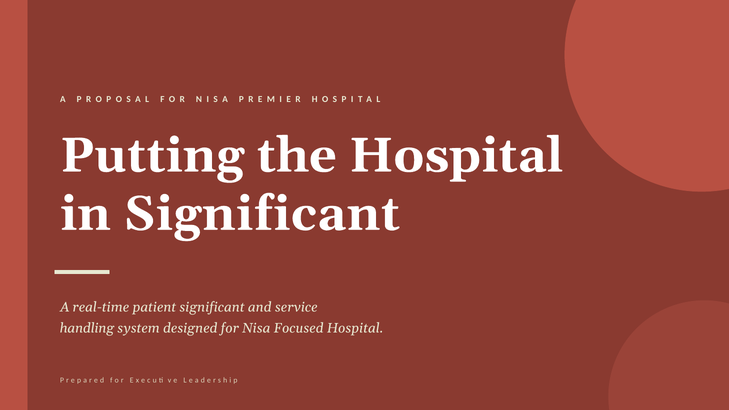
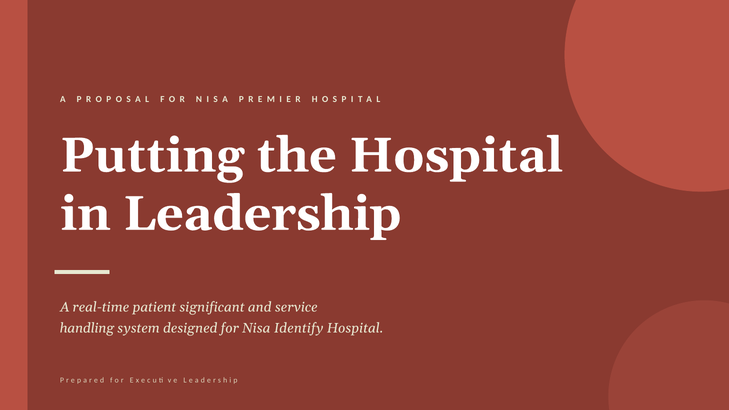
in Significant: Significant -> Leadership (262, 214)
Focused: Focused -> Identify (299, 328)
